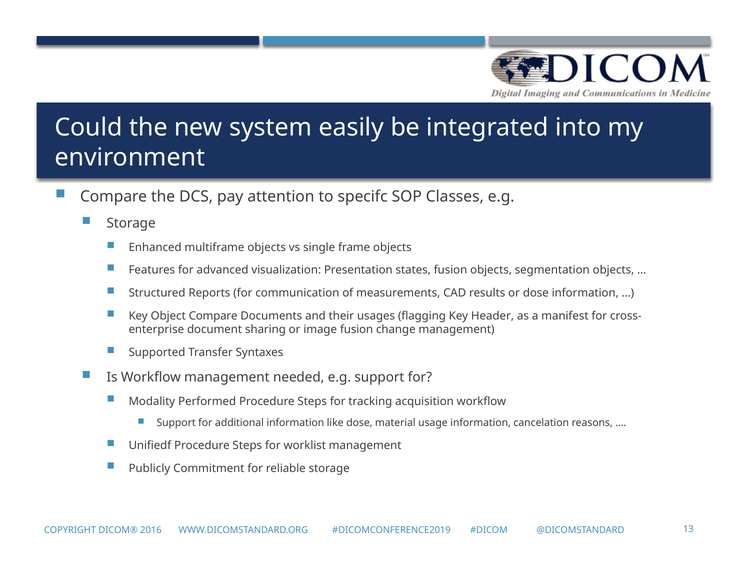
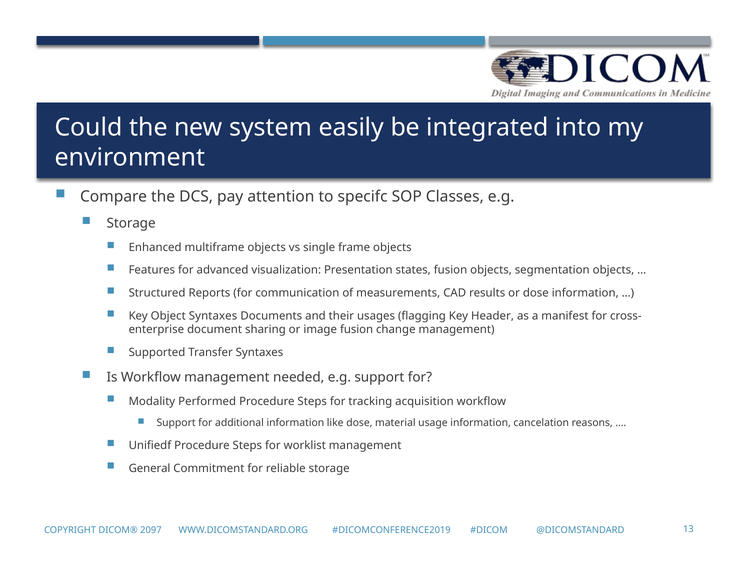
Object Compare: Compare -> Syntaxes (213, 316)
Publicly: Publicly -> General (150, 468)
2016: 2016 -> 2097 (151, 530)
